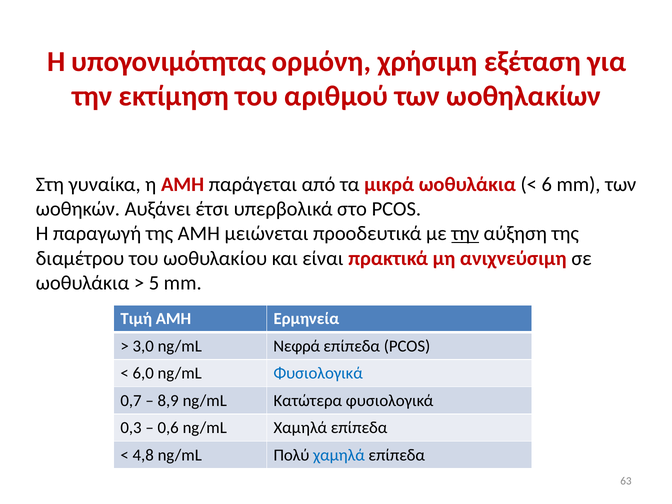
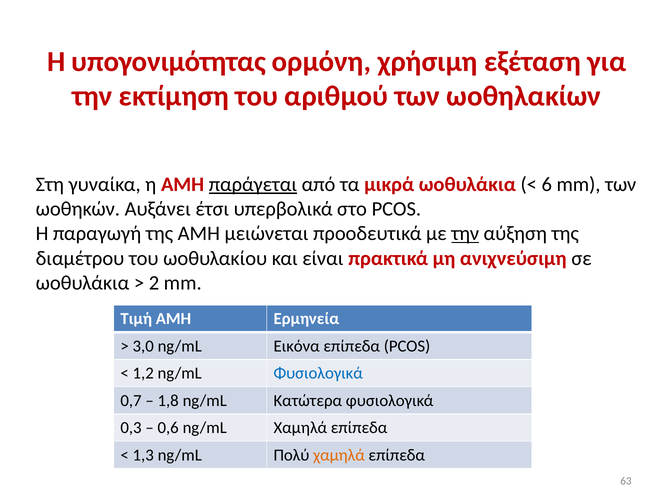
παράγεται underline: none -> present (253, 184)
5: 5 -> 2 (154, 283)
Νεφρά: Νεφρά -> Εικόνα (297, 346)
6,0: 6,0 -> 1,2 (143, 373)
8,9: 8,9 -> 1,8 (168, 400)
4,8: 4,8 -> 1,3 (143, 455)
χαμηλά colour: blue -> orange (339, 455)
